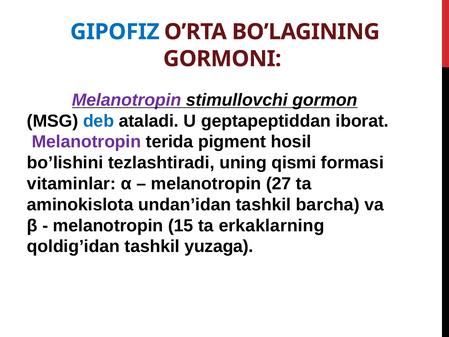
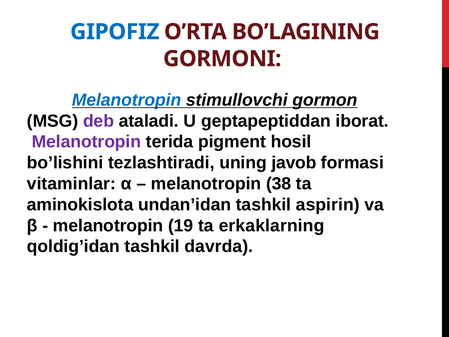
Melanotropin colour: purple -> blue (127, 100)
deb colour: blue -> purple (99, 121)
qismi: qismi -> javob (294, 163)
27: 27 -> 38 (279, 184)
barcha: barcha -> aspirin (328, 205)
15: 15 -> 19 (181, 225)
yuzaga: yuzaga -> davrda (219, 246)
